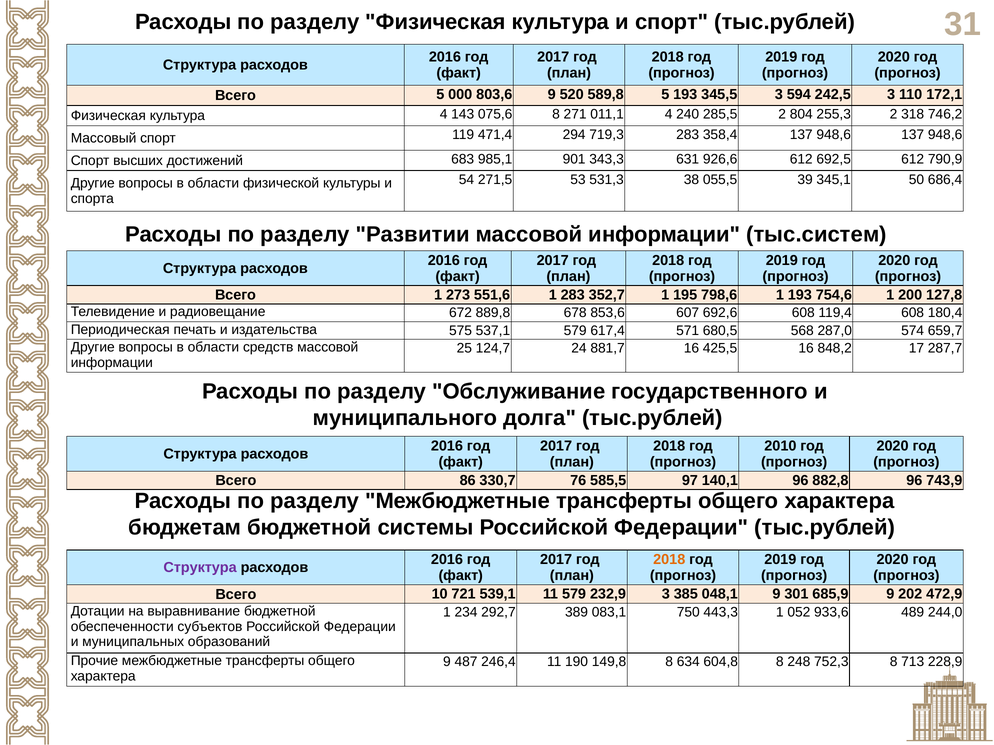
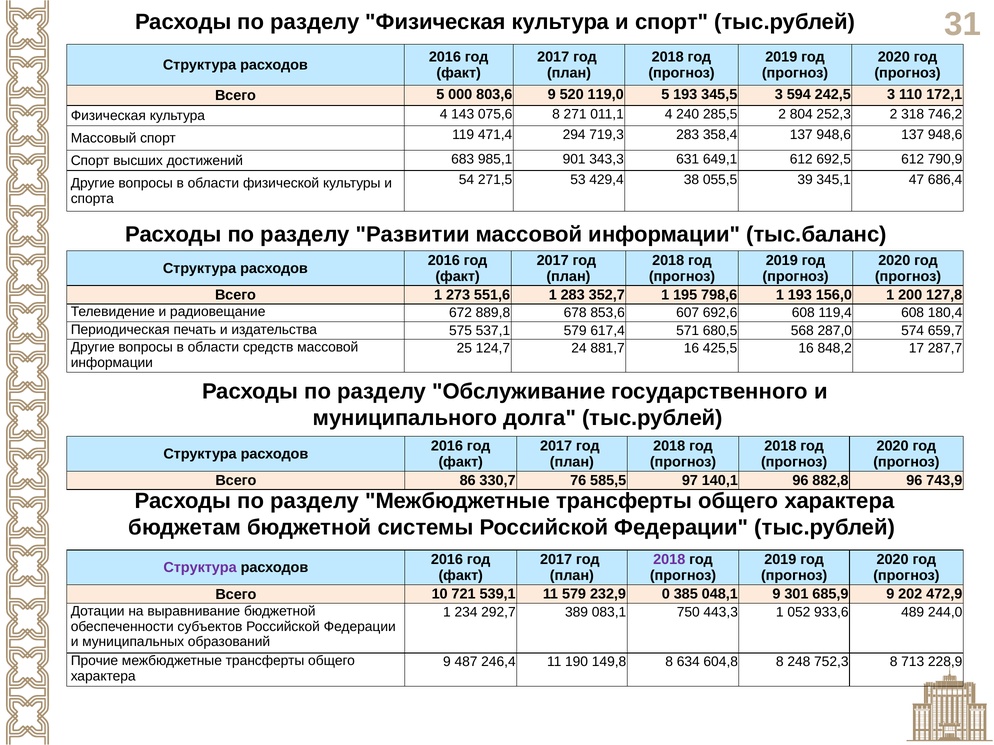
589,8: 589,8 -> 119,0 (606, 94)
255,3: 255,3 -> 252,3 (834, 114)
926,6: 926,6 -> 649,1 (720, 159)
531,3: 531,3 -> 429,4 (607, 180)
50: 50 -> 47 (916, 180)
тыс.систем: тыс.систем -> тыс.баланс (816, 235)
754,6: 754,6 -> 156,0 (834, 295)
2010: 2010 -> 2018 (780, 446)
2018 colour: orange -> purple (669, 560)
232,9 3: 3 -> 0 (666, 594)
